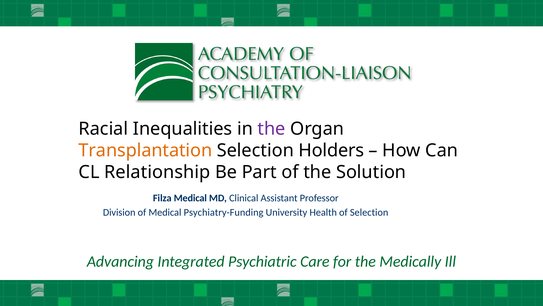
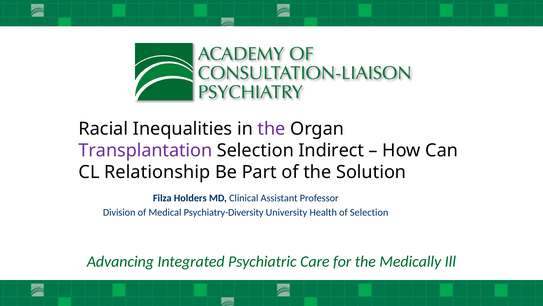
Transplantation colour: orange -> purple (145, 150)
Holders: Holders -> Indirect (331, 150)
Filza Medical: Medical -> Holders (190, 198)
Psychiatry-Funding: Psychiatry-Funding -> Psychiatry-Diversity (224, 212)
